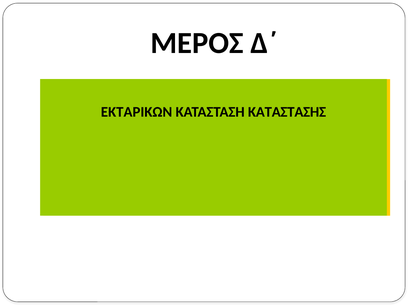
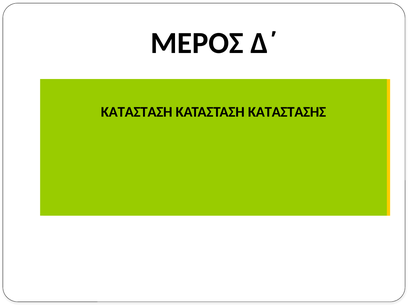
ΕΚΤΑΡΙΚΩΝ: ΕΚΤΑΡΙΚΩΝ -> ΚΑΤΑΣΤΑΣΗ (137, 112)
